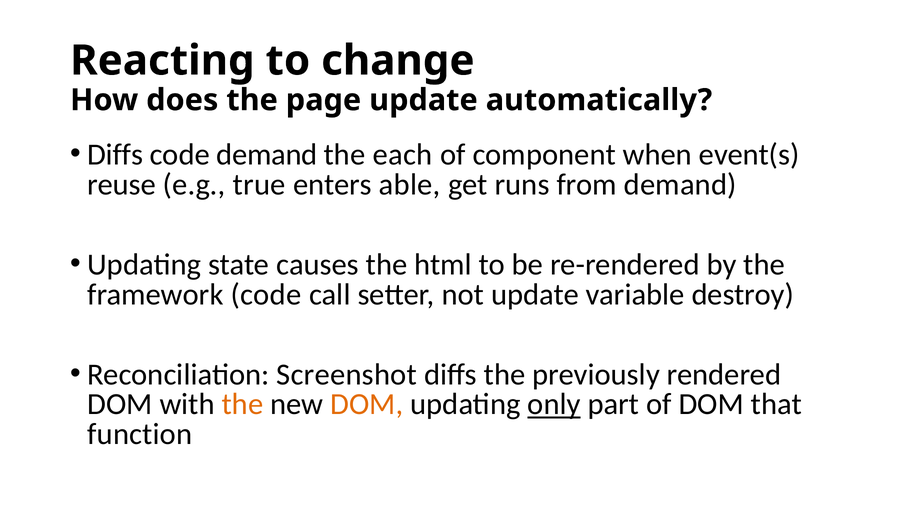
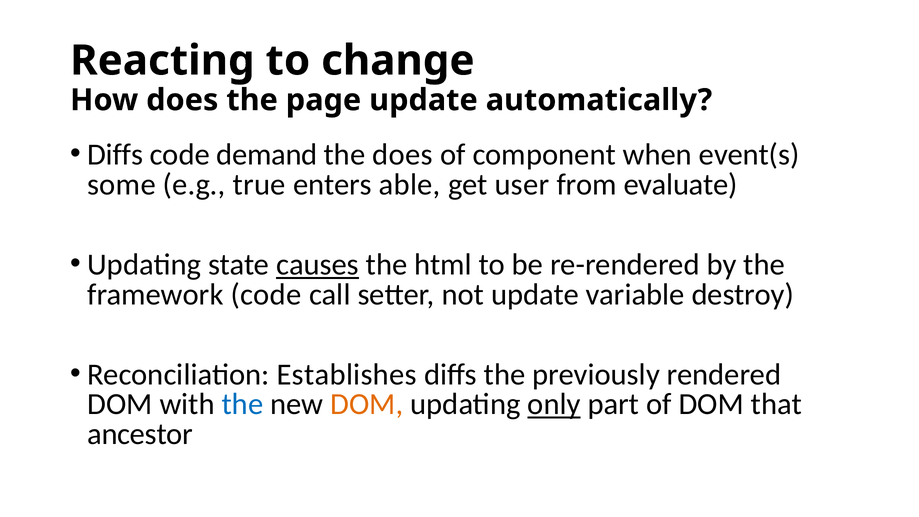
the each: each -> does (403, 155)
reuse: reuse -> some (122, 185)
runs: runs -> user (522, 185)
from demand: demand -> evaluate (680, 185)
causes underline: none -> present (318, 265)
Screenshot: Screenshot -> Establishes (347, 375)
the colour: orange -> blue (242, 404)
function: function -> ancestor (140, 434)
